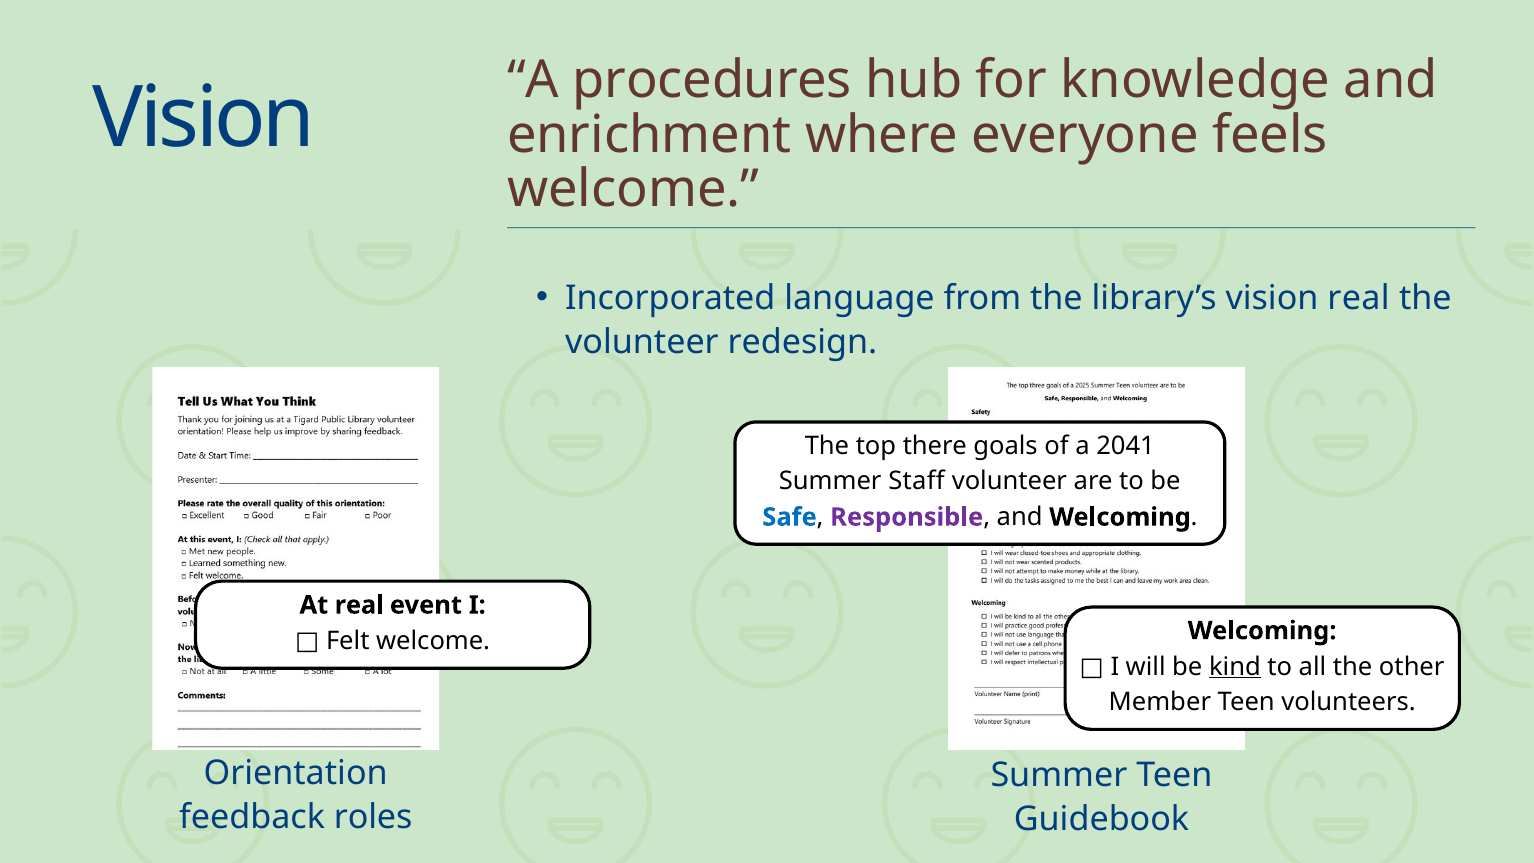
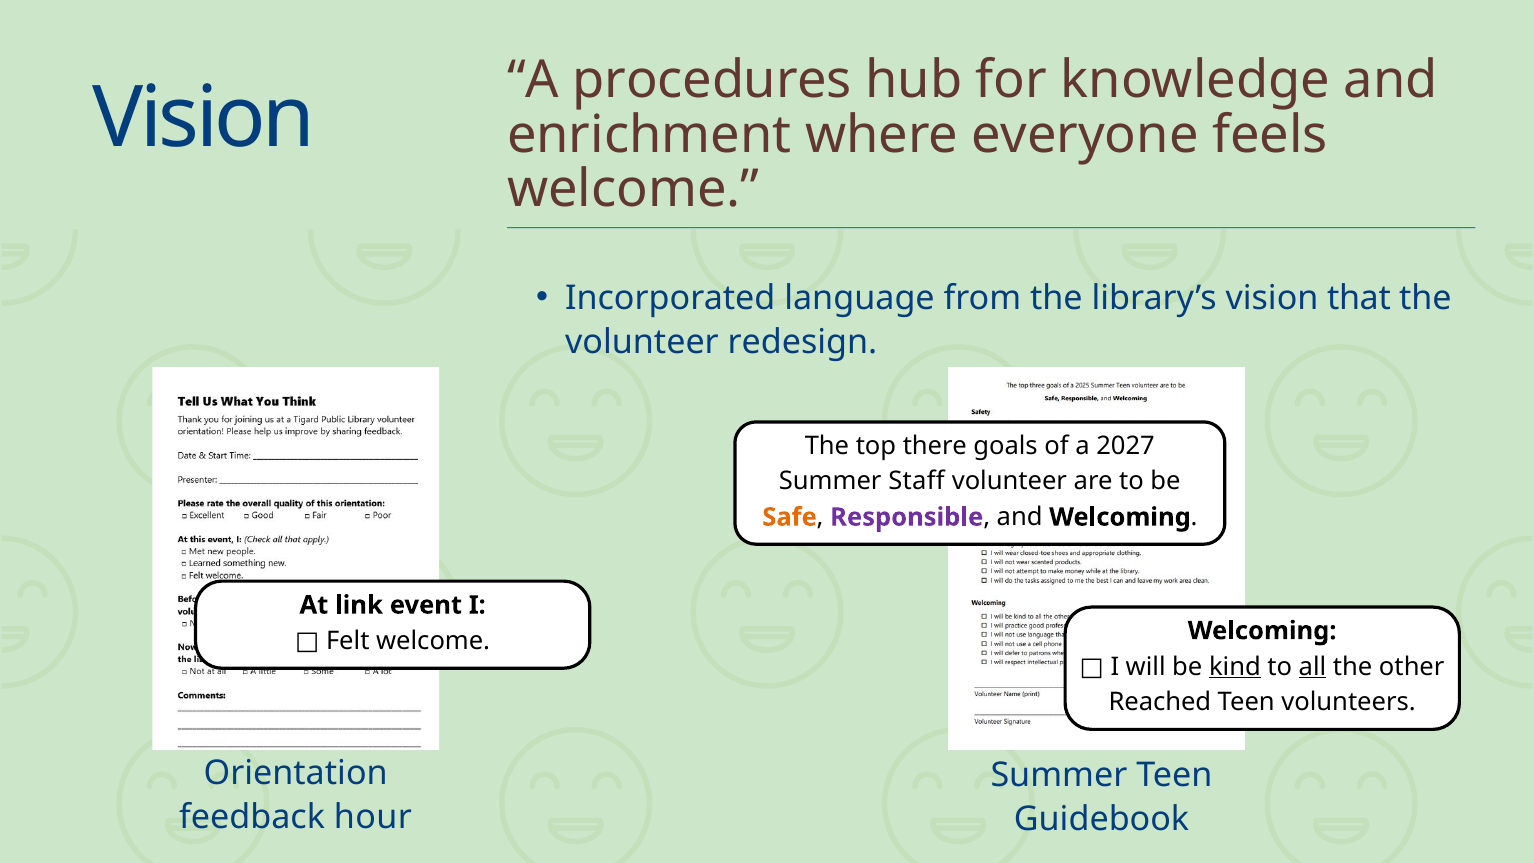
vision real: real -> that (1359, 298)
2041: 2041 -> 2027 (1126, 446)
Safe colour: blue -> orange (789, 517)
At real: real -> link (359, 605)
all underline: none -> present (1312, 666)
Member: Member -> Reached (1160, 702)
roles: roles -> hour (373, 817)
